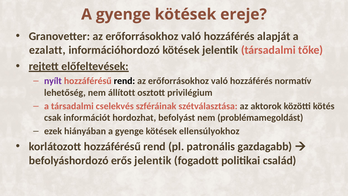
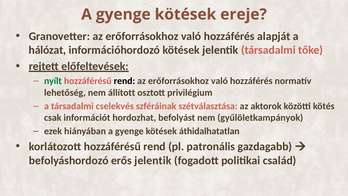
ezalatt: ezalatt -> hálózat (47, 50)
nyílt colour: purple -> green (53, 81)
problémamegoldást: problémamegoldást -> gyűlöletkampányok (260, 118)
ellensúlyokhoz: ellensúlyokhoz -> áthidalhatatlan (209, 131)
